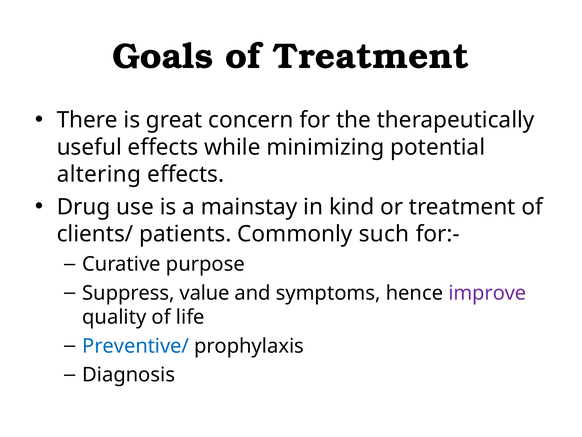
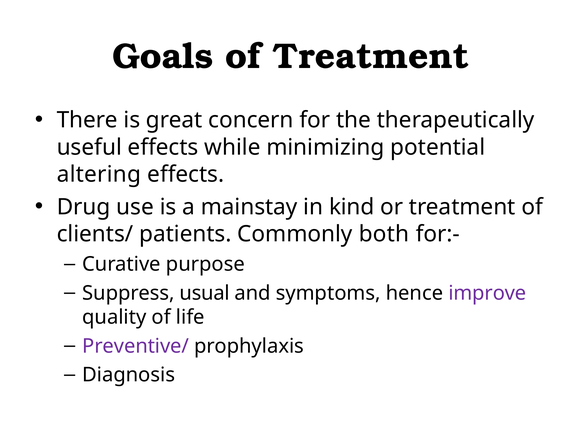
such: such -> both (384, 234)
value: value -> usual (205, 293)
Preventive/ colour: blue -> purple (136, 346)
